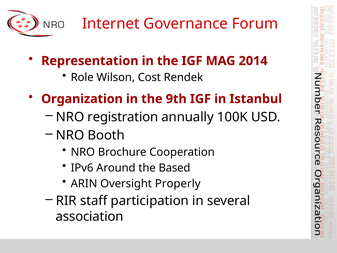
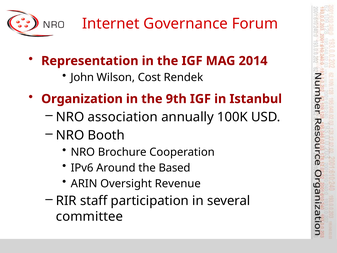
Role: Role -> John (82, 77)
registration: registration -> association (123, 117)
Properly: Properly -> Revenue (178, 183)
association: association -> committee (89, 216)
